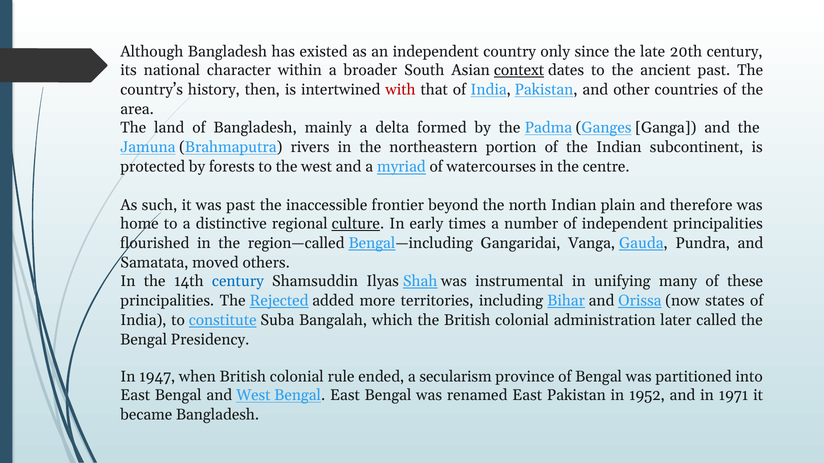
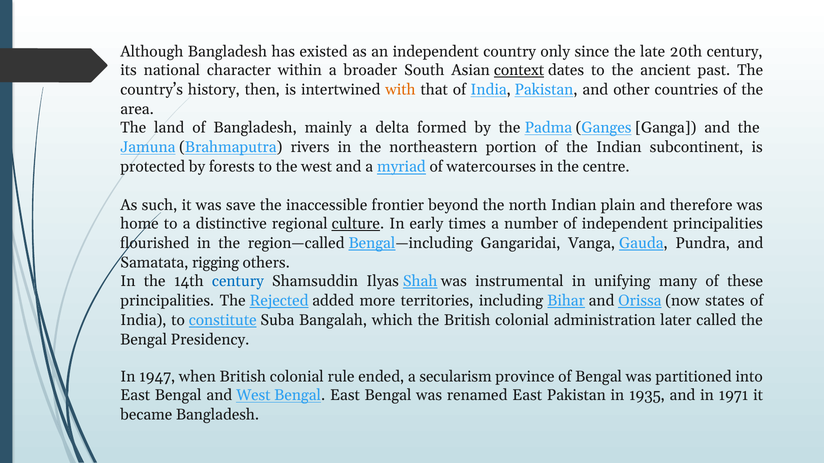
with colour: red -> orange (400, 90)
was past: past -> save (241, 205)
moved: moved -> rigging (216, 263)
1952: 1952 -> 1935 (647, 396)
